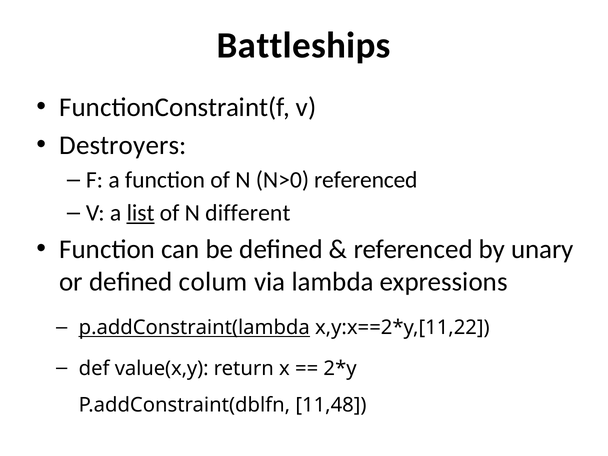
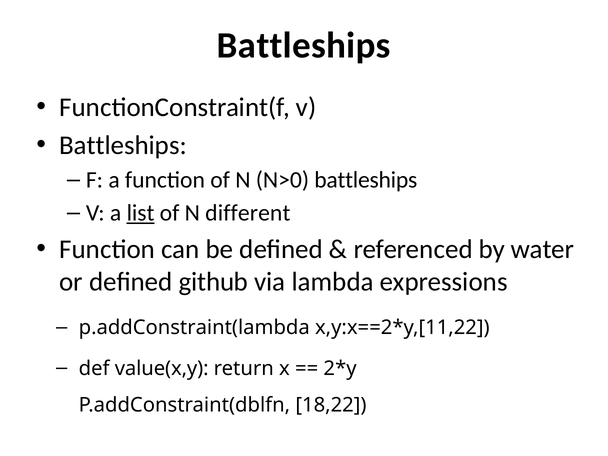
Destroyers: Destroyers -> Battleships (123, 145)
N>0 referenced: referenced -> battleships (366, 180)
unary: unary -> water (542, 249)
colum: colum -> github (213, 282)
p.addConstraint(lambda underline: present -> none (194, 328)
11,48: 11,48 -> 18,22 (331, 405)
